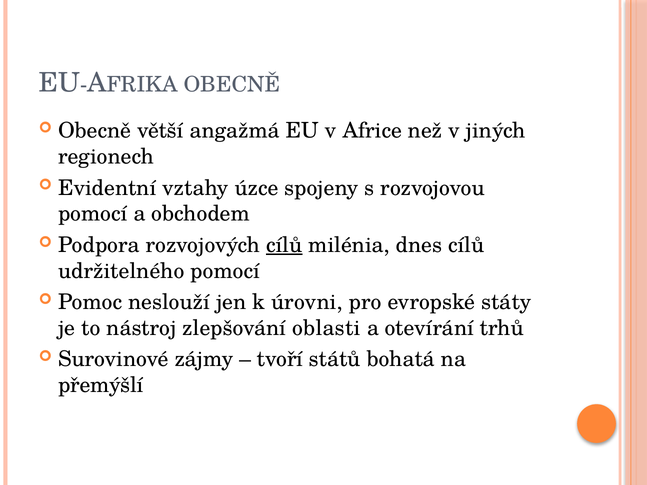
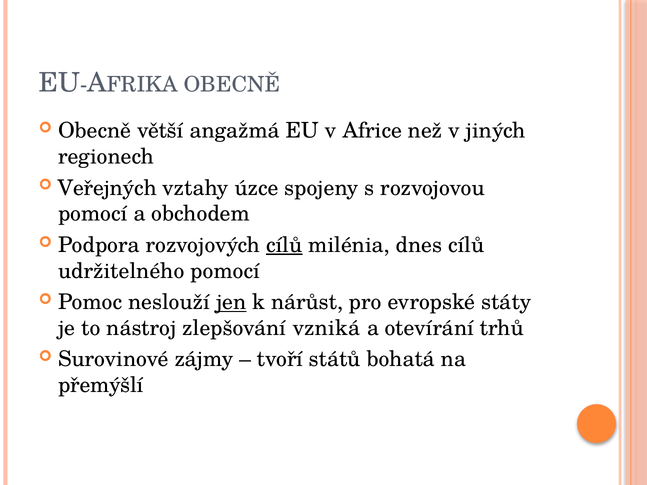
Evidentní: Evidentní -> Veřejných (107, 188)
jen underline: none -> present (231, 302)
úrovni: úrovni -> nárůst (307, 302)
oblasti: oblasti -> vzniká (327, 328)
